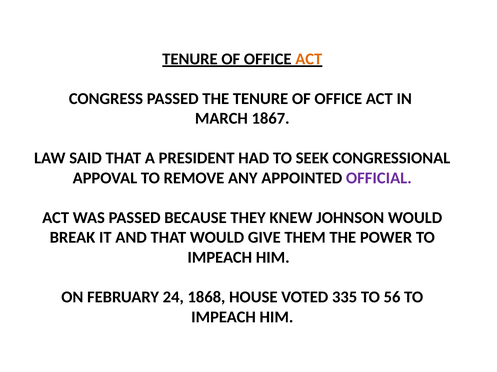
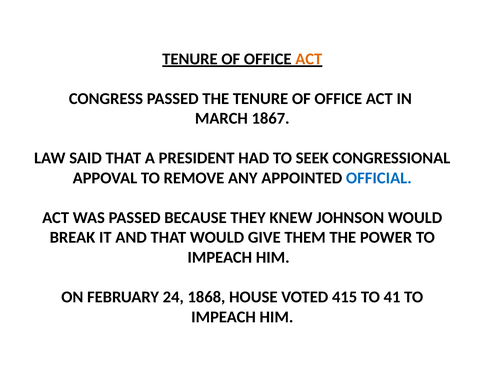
OFFICIAL colour: purple -> blue (379, 178)
335: 335 -> 415 (345, 298)
56: 56 -> 41 (392, 298)
